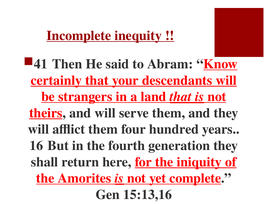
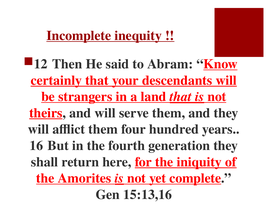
41: 41 -> 12 (41, 64)
